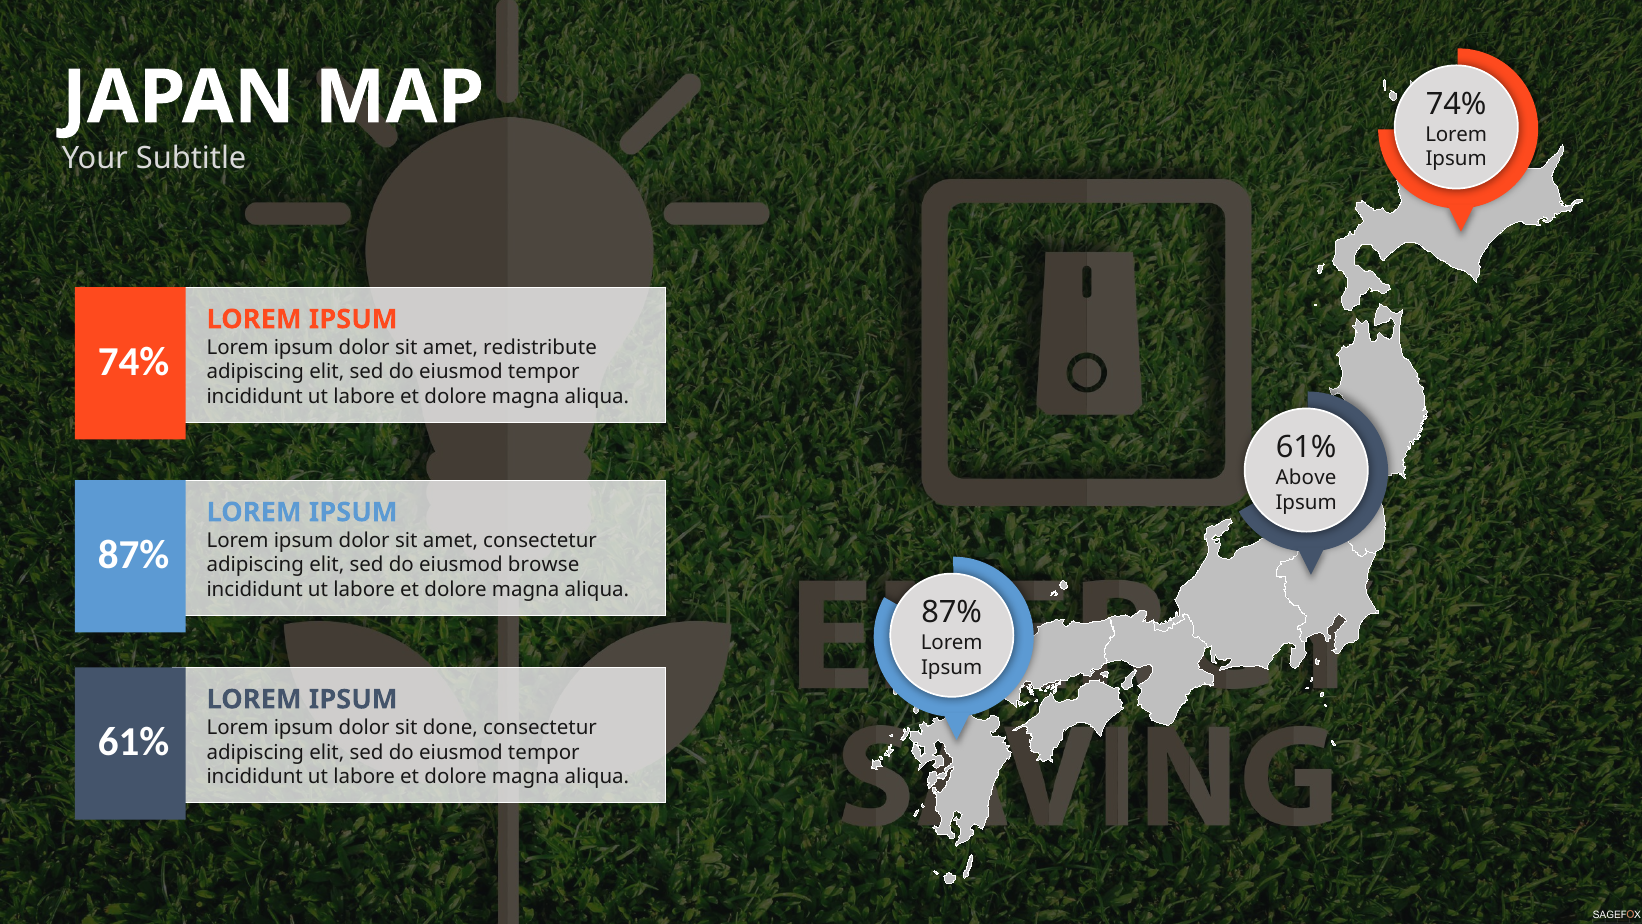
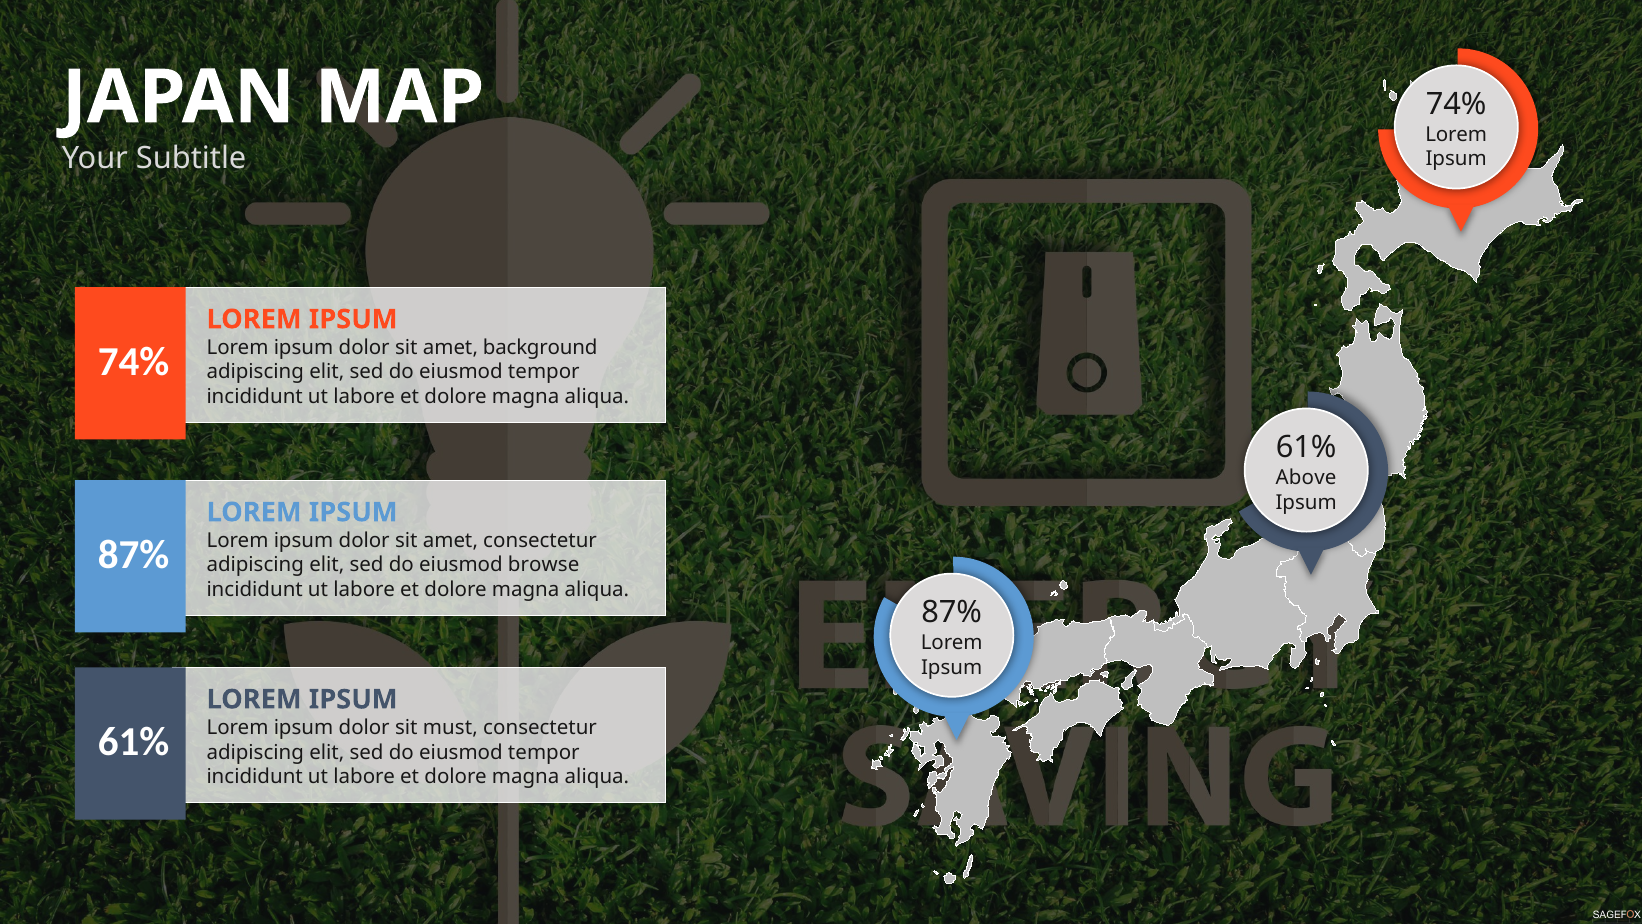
redistribute: redistribute -> background (540, 347)
done: done -> must (450, 727)
